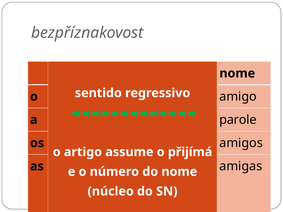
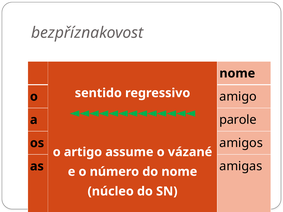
přijímá: přijímá -> vázané (190, 152)
